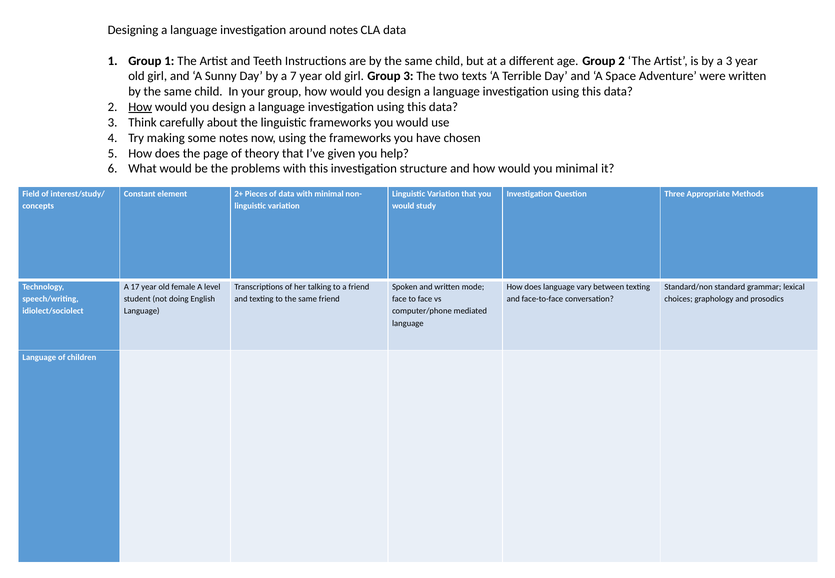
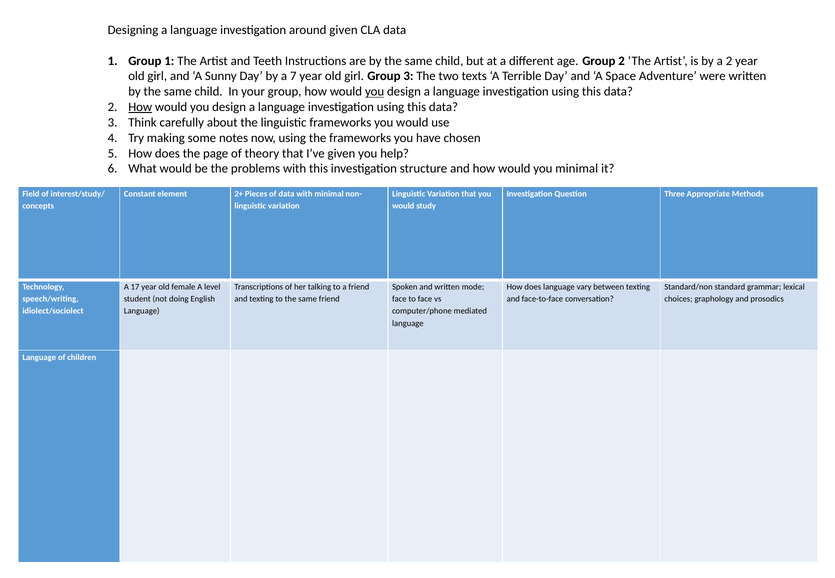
around notes: notes -> given (344, 30)
a 3: 3 -> 2 (729, 61)
you underline: none -> present (375, 92)
